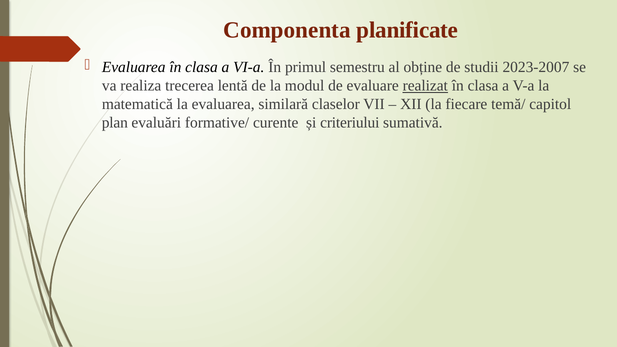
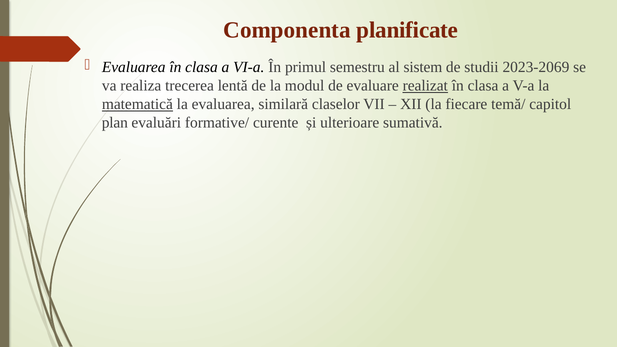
obține: obține -> sistem (423, 67)
2023-2007: 2023-2007 -> 2023-2069 (536, 67)
matematică underline: none -> present (137, 104)
criteriului: criteriului -> ulterioare (350, 123)
